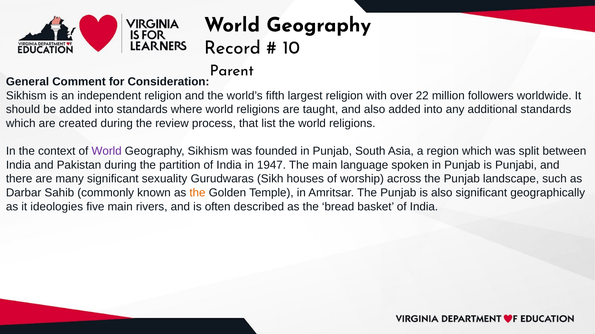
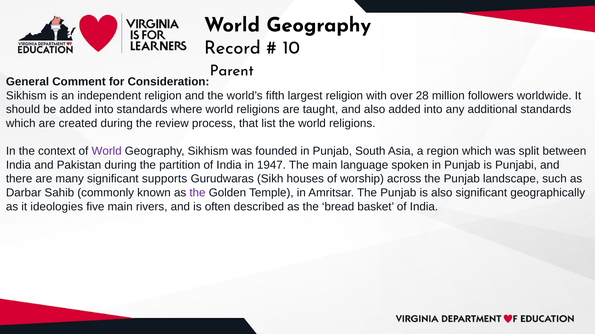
22: 22 -> 28 (422, 96)
sexuality: sexuality -> supports (165, 179)
the colour: orange -> purple (197, 193)
